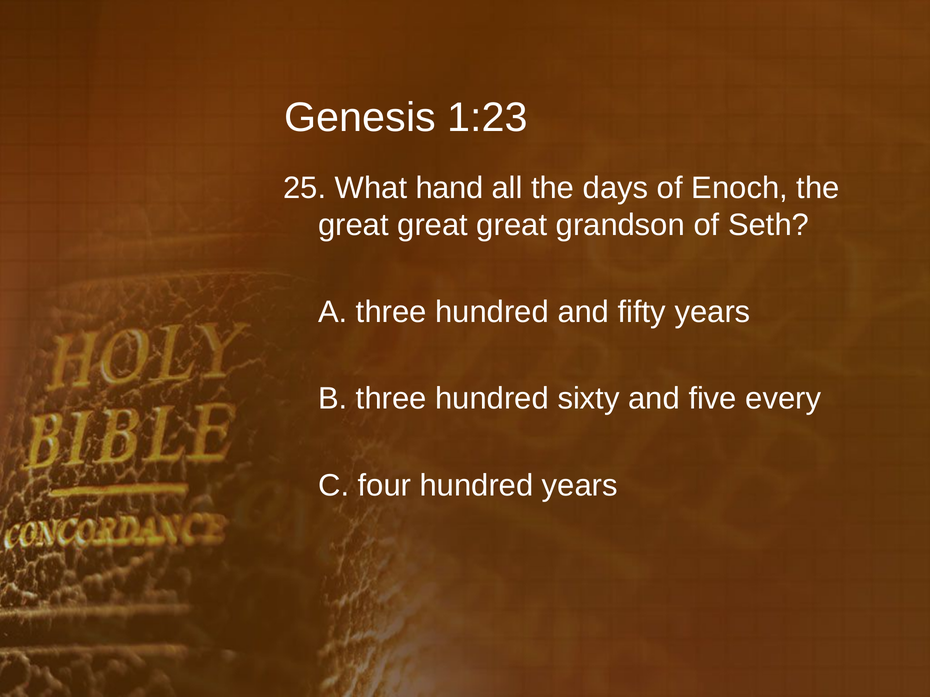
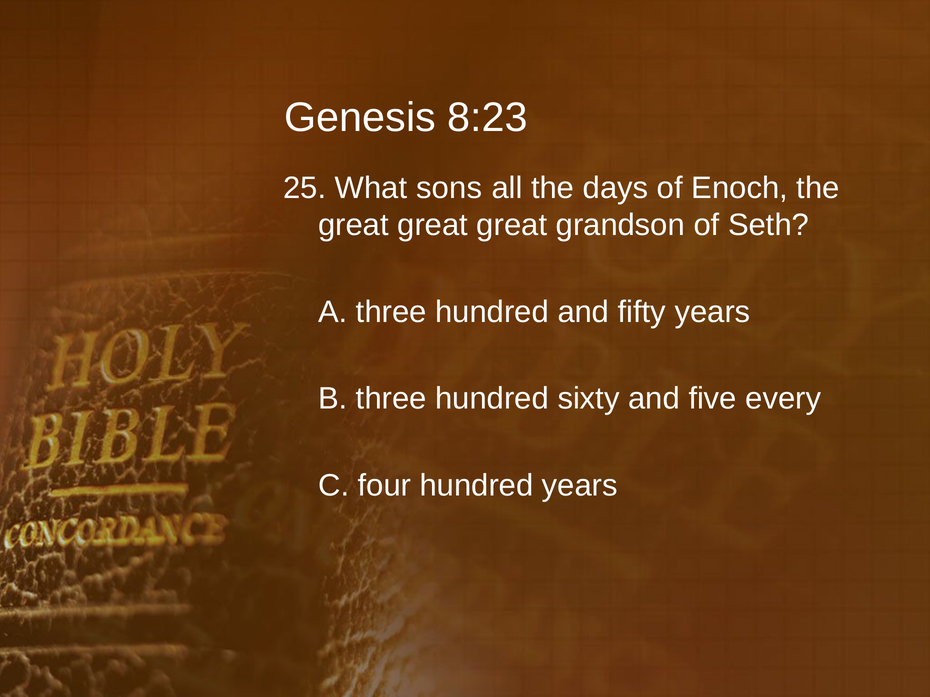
1:23: 1:23 -> 8:23 (488, 118)
hand: hand -> sons (449, 188)
